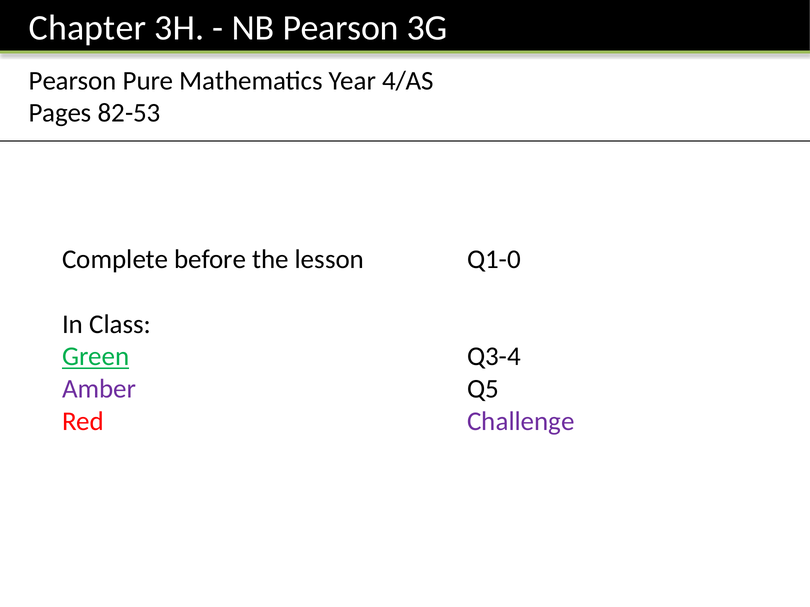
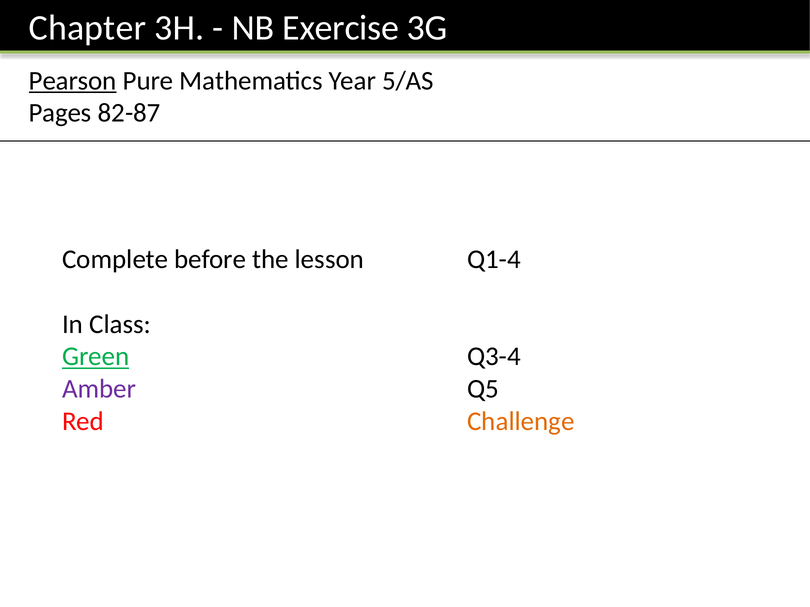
NB Pearson: Pearson -> Exercise (341, 28)
Pearson underline: none -> present (73, 81)
4/AS: 4/AS -> 5/AS (408, 81)
82-53: 82-53 -> 82-87 (129, 113)
Q1-0: Q1-0 -> Q1-4 (494, 260)
Challenge colour: purple -> orange (521, 422)
